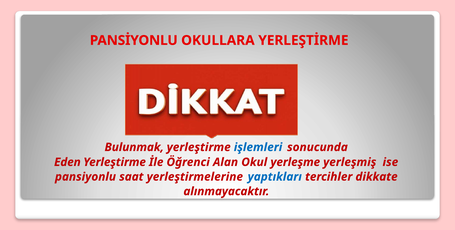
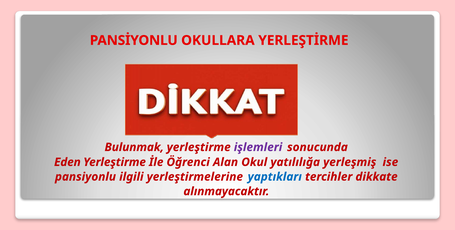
işlemleri colour: blue -> purple (258, 148)
yerleşme: yerleşme -> yatılılığa (295, 162)
saat: saat -> ilgili (131, 177)
